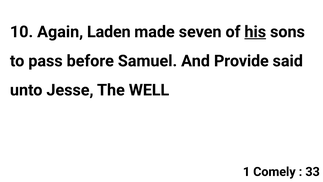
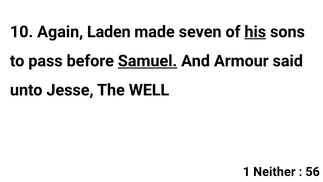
Samuel underline: none -> present (148, 61)
Provide: Provide -> Armour (241, 61)
Comely: Comely -> Neither (274, 172)
33: 33 -> 56 (313, 172)
